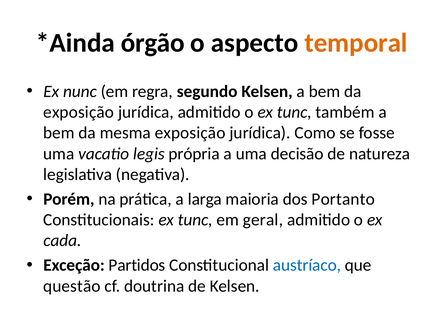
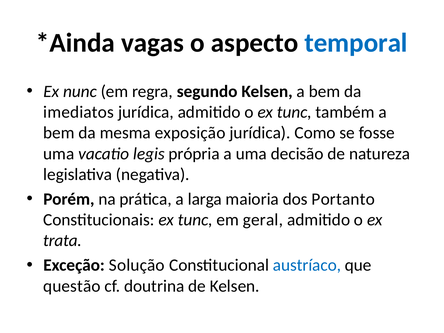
órgão: órgão -> vagas (153, 43)
temporal colour: orange -> blue (356, 43)
exposição: exposição -> imediatos (79, 112)
cada: cada -> trata (62, 241)
Partidos: Partidos -> Solução (137, 265)
